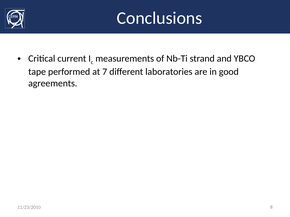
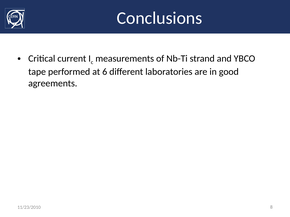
7: 7 -> 6 (105, 72)
